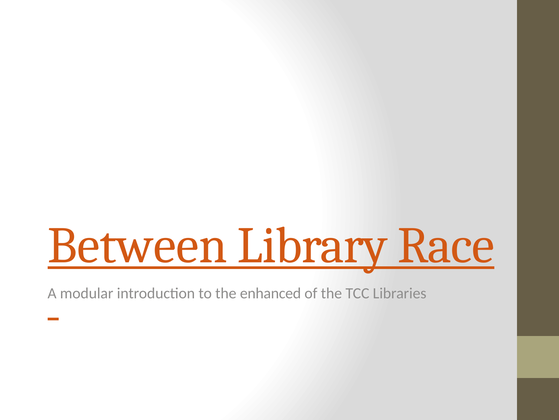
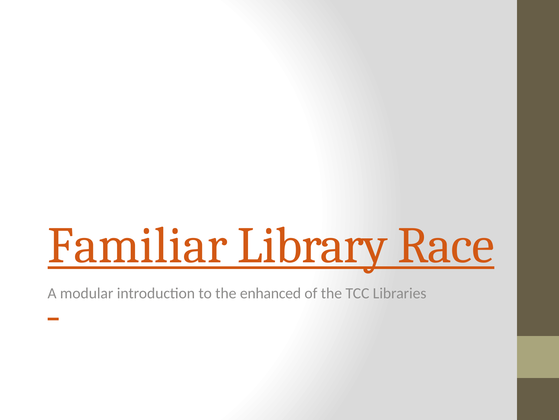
Between: Between -> Familiar (137, 245)
